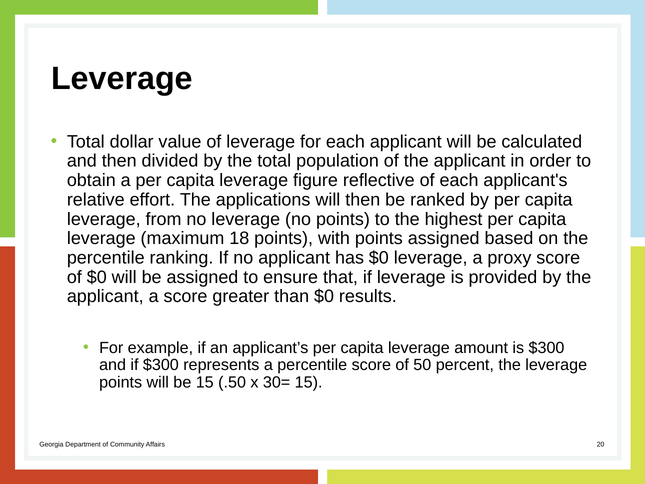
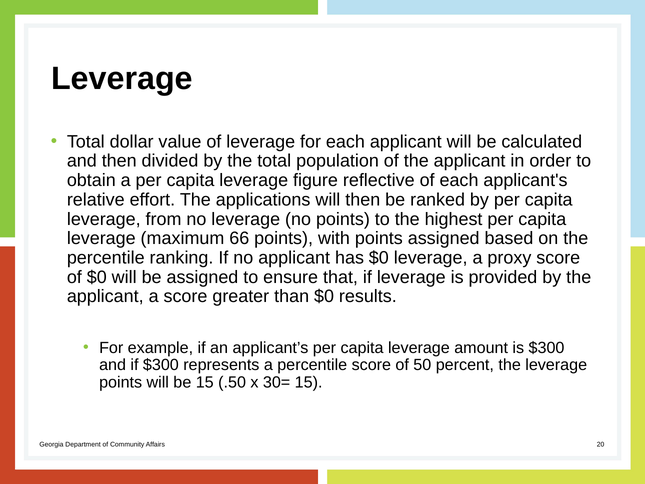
18: 18 -> 66 (239, 238)
